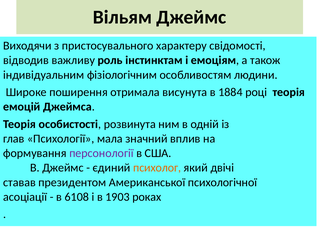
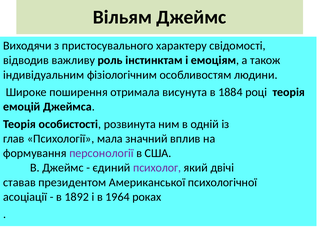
психолог colour: orange -> purple (157, 168)
6108: 6108 -> 1892 (77, 197)
1903: 1903 -> 1964 (118, 197)
